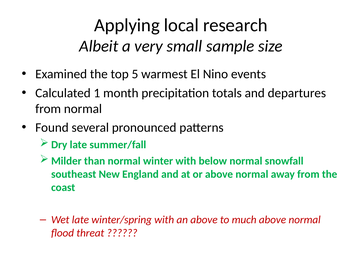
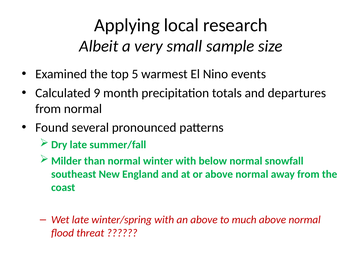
1: 1 -> 9 (97, 93)
